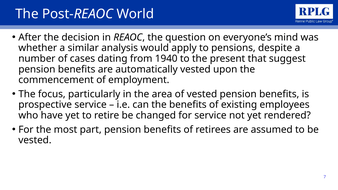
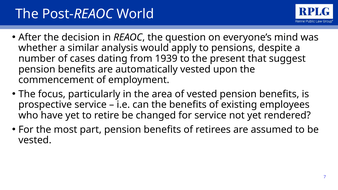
1940: 1940 -> 1939 (166, 59)
